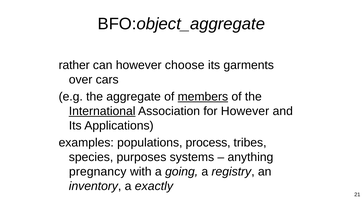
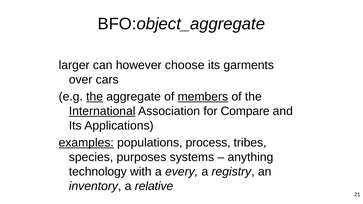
rather: rather -> larger (74, 65)
the underline: none -> present (95, 97)
for However: However -> Compare (245, 111)
examples underline: none -> present (86, 143)
pregnancy: pregnancy -> technology (98, 172)
going: going -> every (182, 172)
exactly: exactly -> relative (154, 186)
